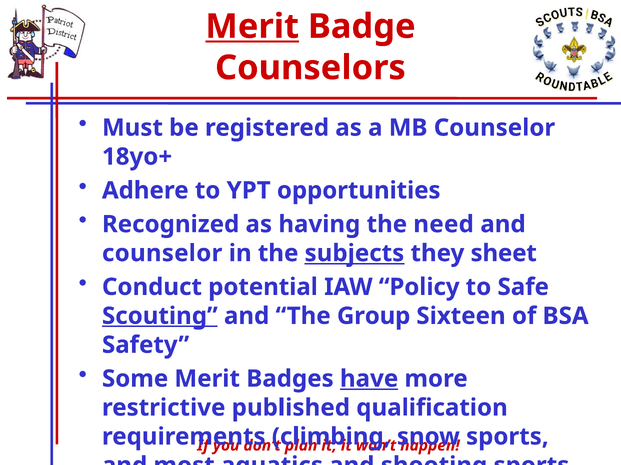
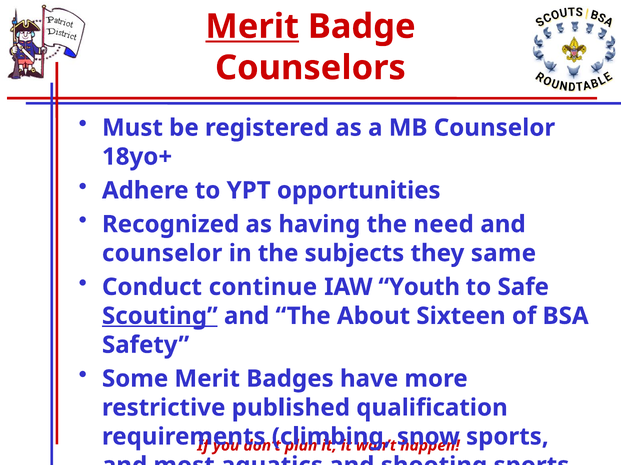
subjects underline: present -> none (354, 254)
sheet: sheet -> same (503, 254)
potential: potential -> continue (263, 287)
Policy: Policy -> Youth (419, 287)
Group: Group -> About (374, 316)
have underline: present -> none (369, 379)
